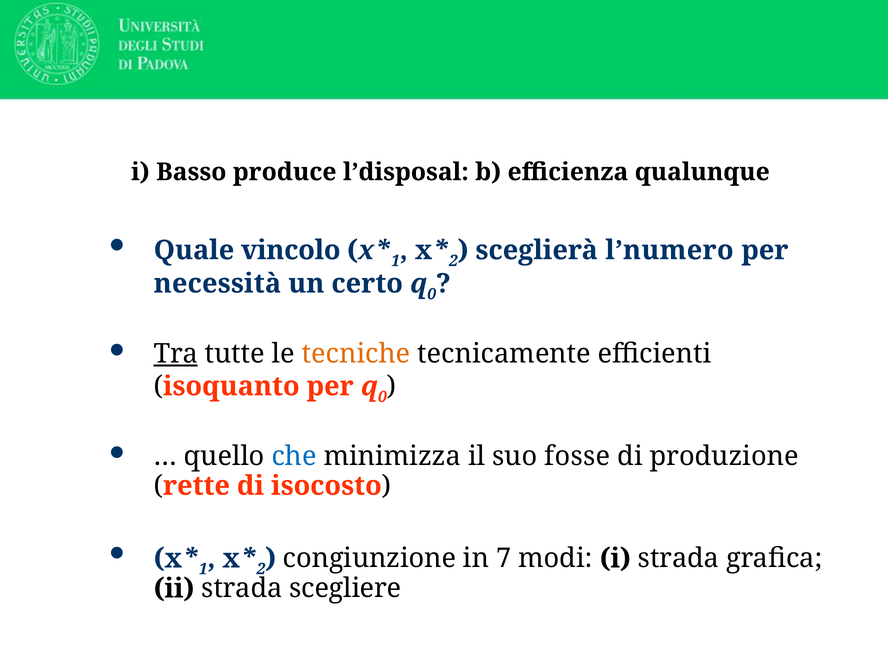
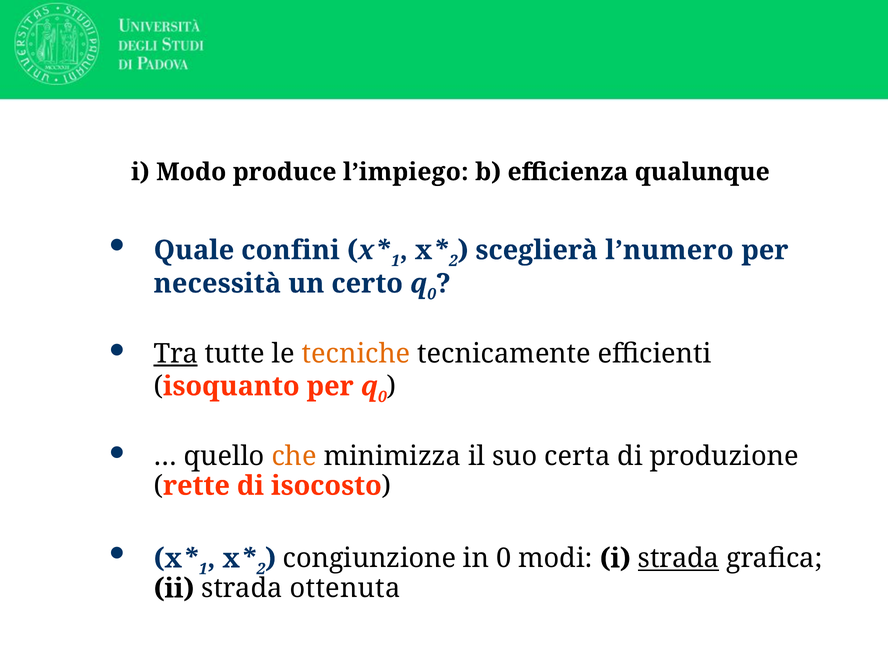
Basso: Basso -> Modo (191, 172)
l’disposal: l’disposal -> l’impiego (406, 172)
vincolo: vincolo -> confini (290, 250)
che colour: blue -> orange (294, 457)
fosse: fosse -> certa (577, 457)
in 7: 7 -> 0 (504, 558)
strada underline: none -> present (678, 558)
scegliere: scegliere -> ottenuta (345, 589)
